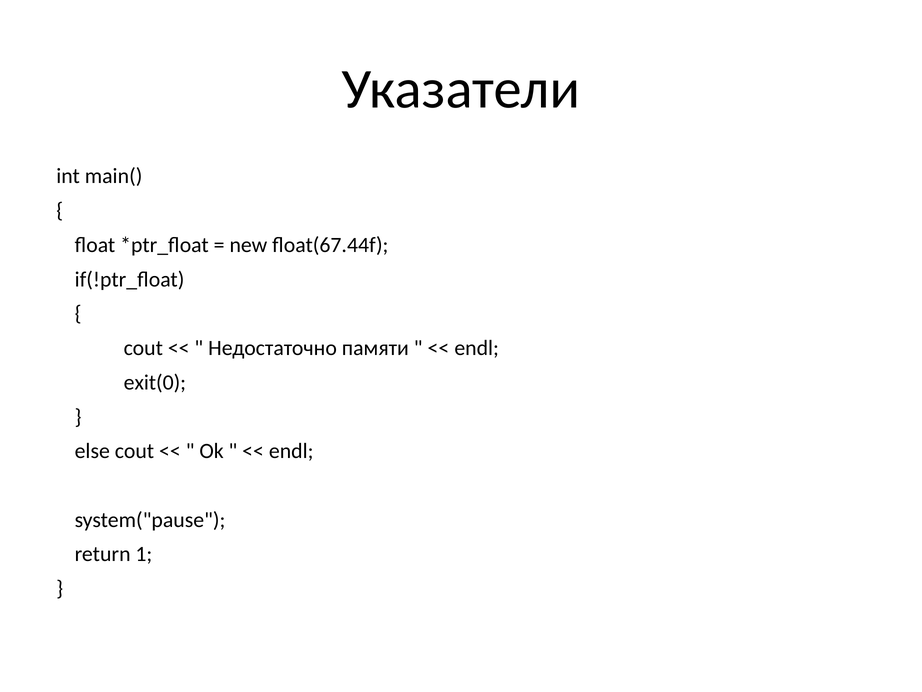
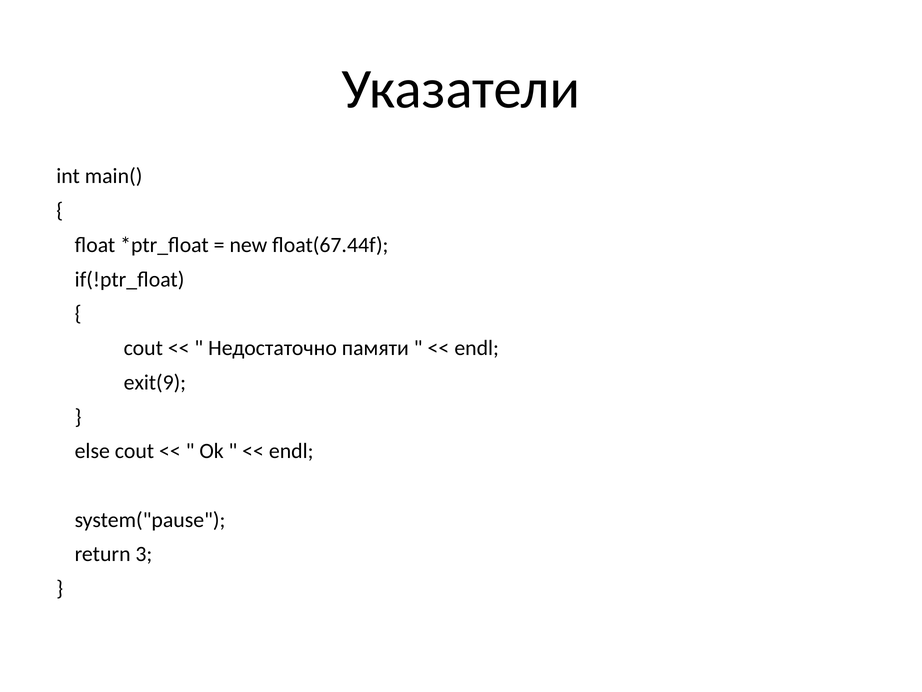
exit(0: exit(0 -> exit(9 (155, 382)
1: 1 -> 3 (144, 554)
